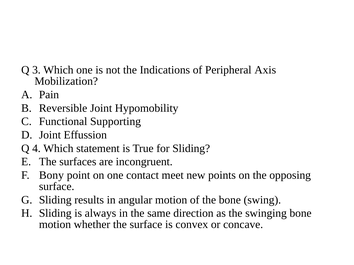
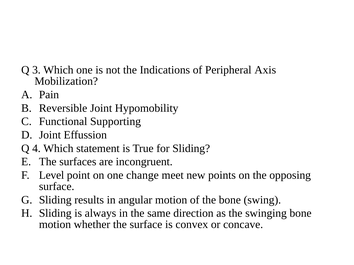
Bony: Bony -> Level (52, 175)
contact: contact -> change (142, 175)
